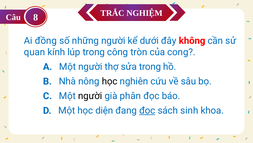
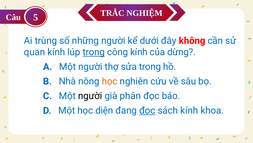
8: 8 -> 5 (36, 17)
đồng: đồng -> trùng (46, 40)
trong underline: none -> present (94, 52)
công tròn: tròn -> kính (139, 52)
cong: cong -> dừng (181, 52)
học colour: black -> orange (110, 81)
sách sinh: sinh -> kính (189, 110)
